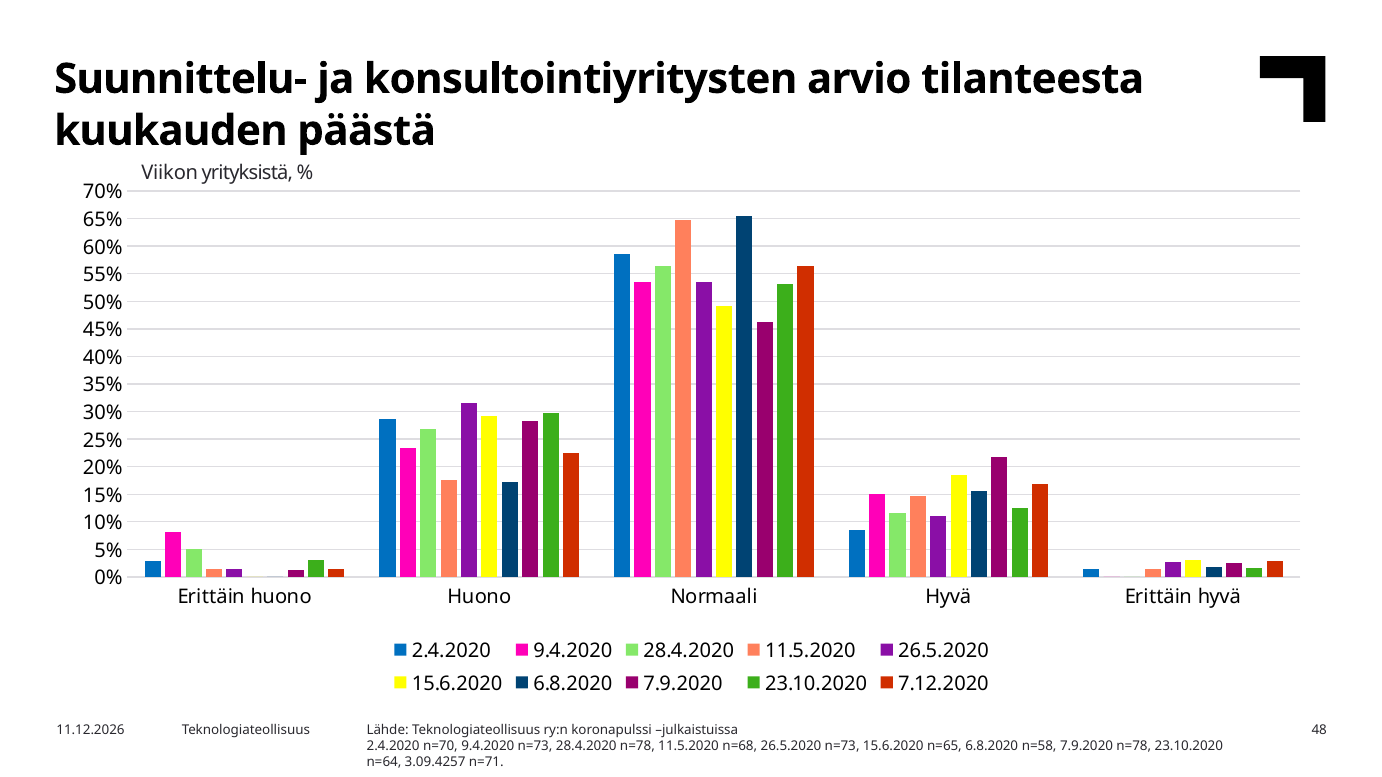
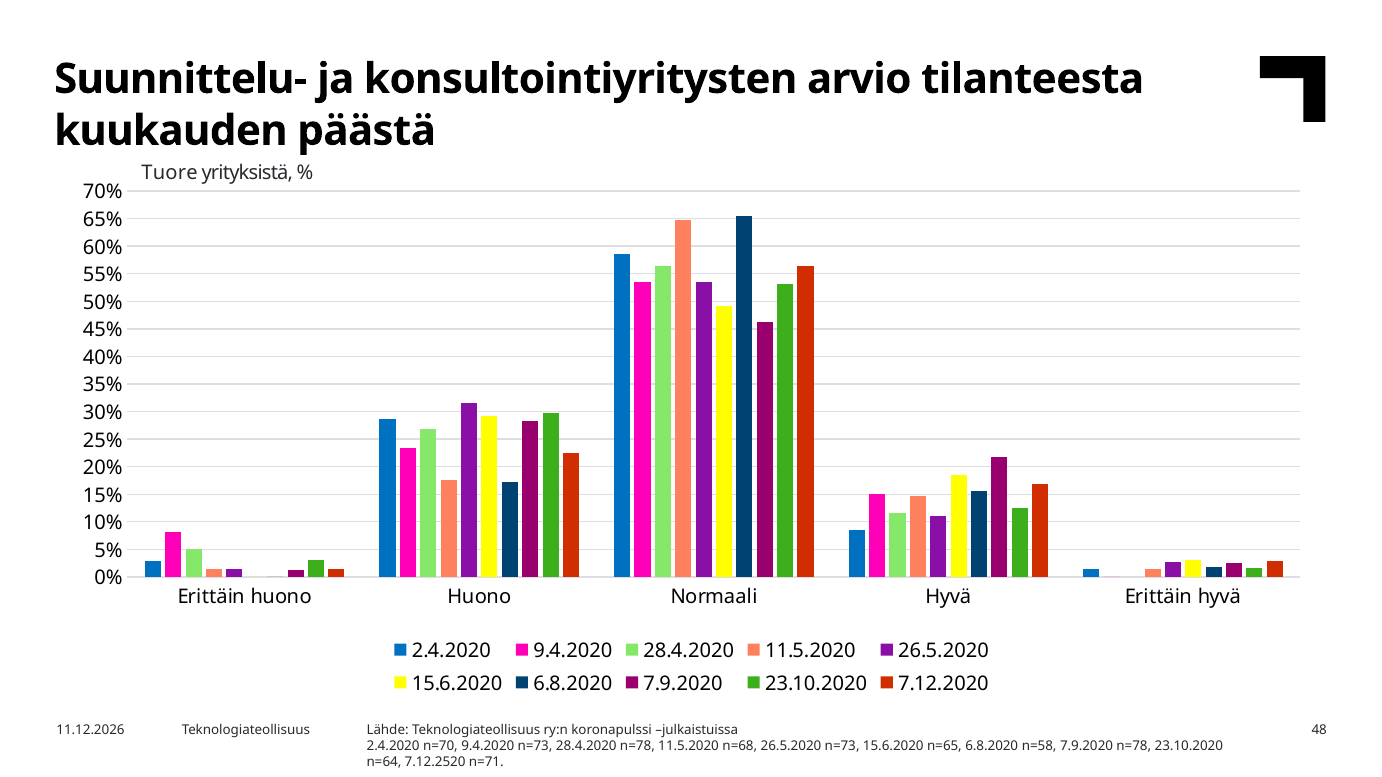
Viikon: Viikon -> Tuore (170, 173)
3.09.4257: 3.09.4257 -> 7.12.2520 (435, 763)
